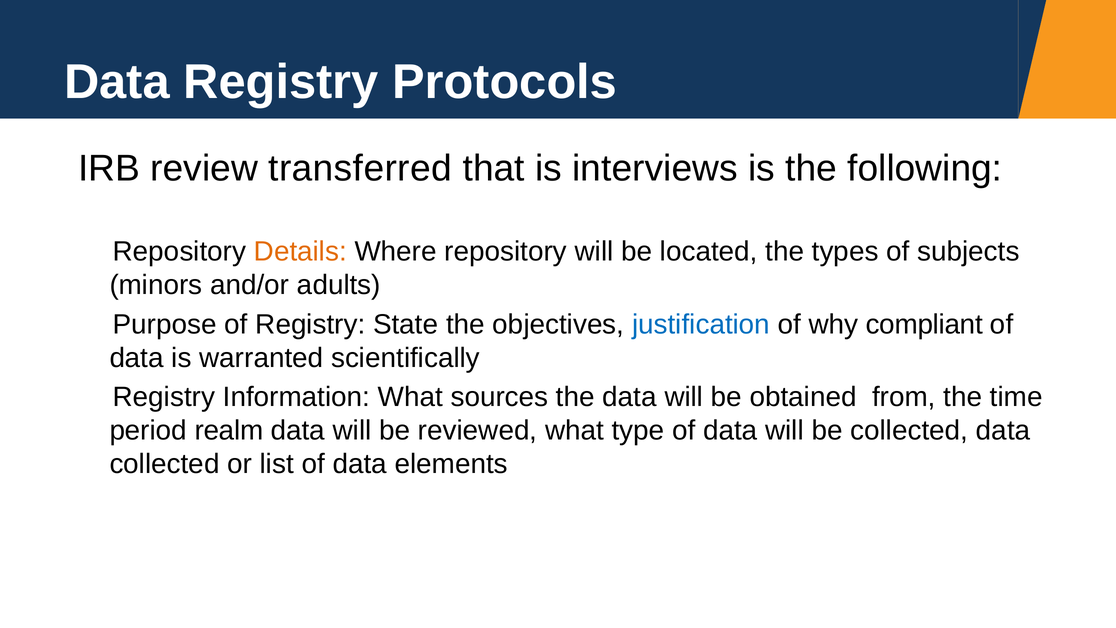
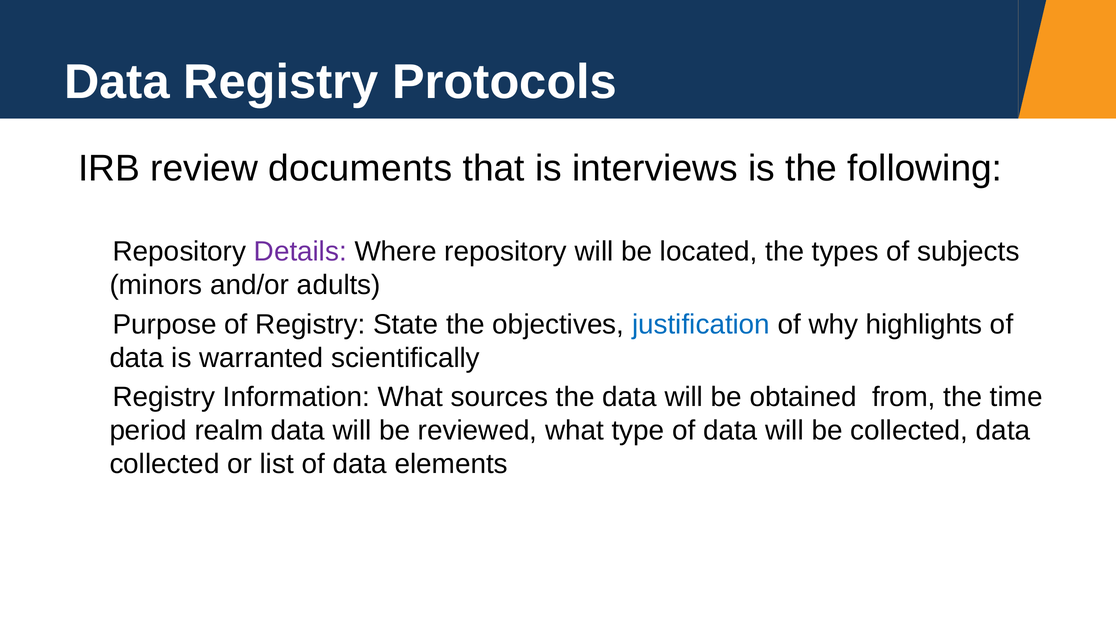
transferred: transferred -> documents (360, 169)
Details colour: orange -> purple (300, 252)
compliant: compliant -> highlights (924, 324)
